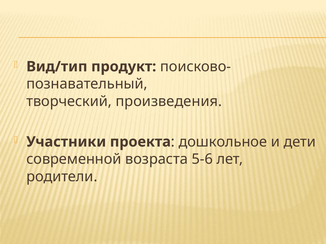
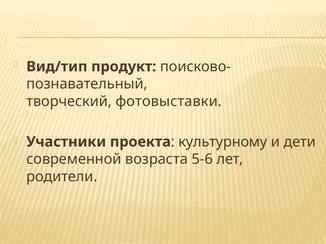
произведения: произведения -> фотовыставки (169, 102)
дошкольное: дошкольное -> культурному (223, 142)
